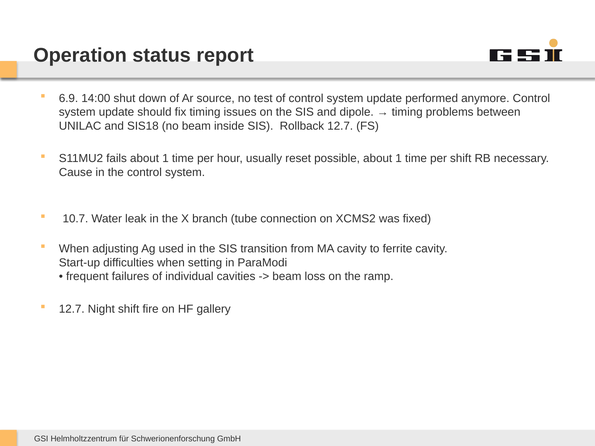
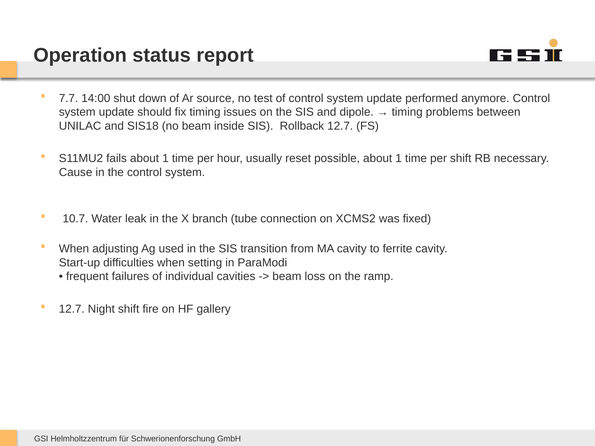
6.9: 6.9 -> 7.7 (68, 98)
